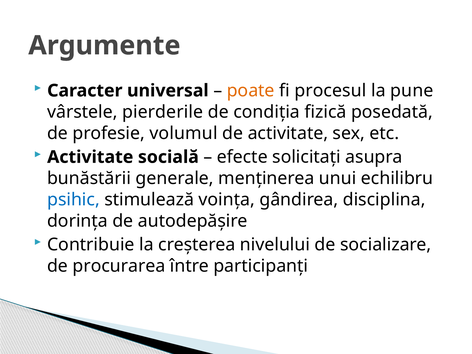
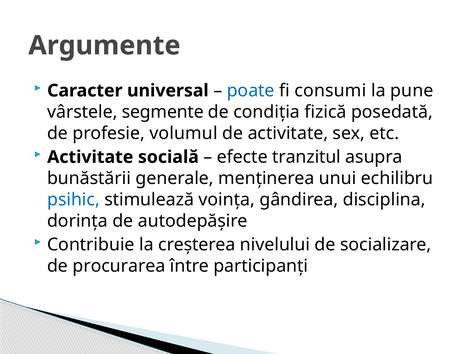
poate colour: orange -> blue (251, 91)
procesul: procesul -> consumi (330, 91)
pierderile: pierderile -> segmente (163, 112)
solicitaţi: solicitaţi -> tranzitul (307, 157)
